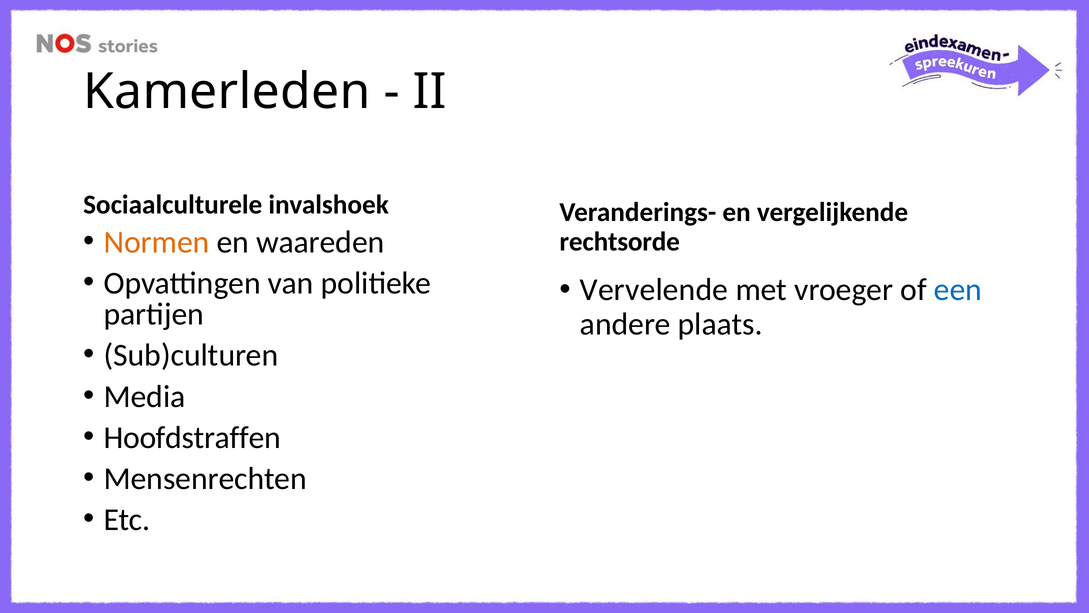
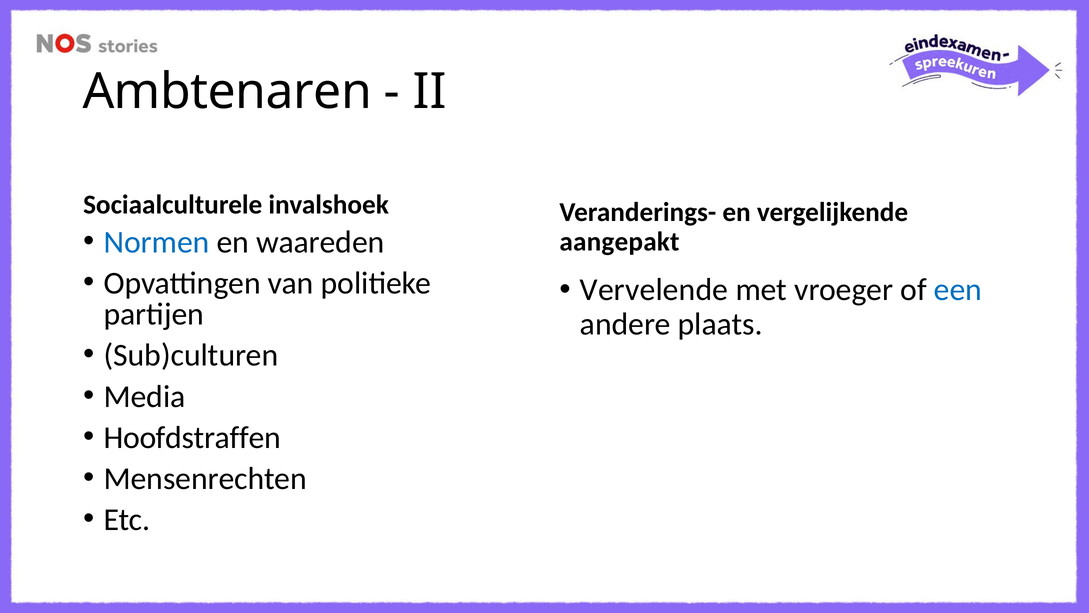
Kamerleden: Kamerleden -> Ambtenaren (227, 91)
Normen colour: orange -> blue (157, 242)
rechtsorde: rechtsorde -> aangepakt (619, 242)
